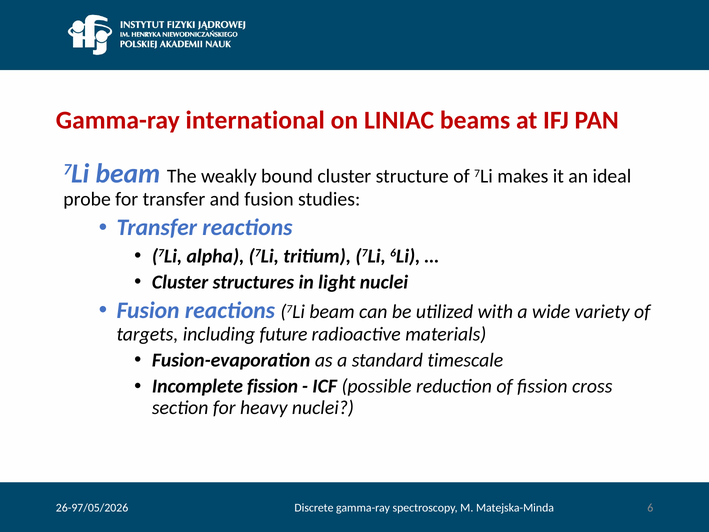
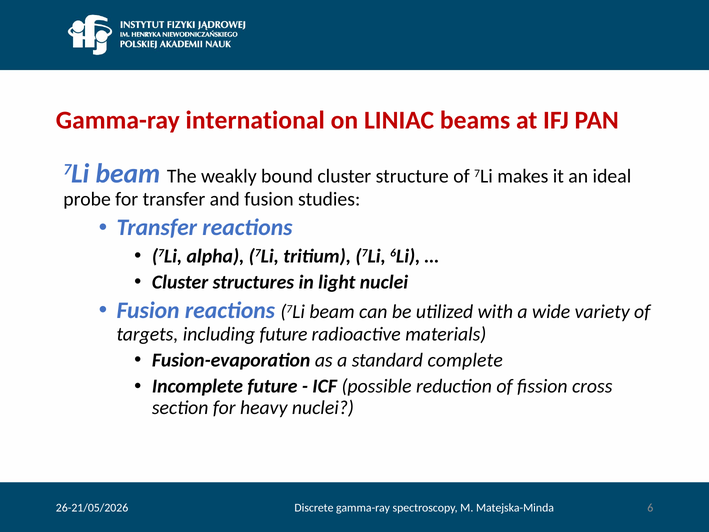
timescale: timescale -> complete (465, 360)
Incomplete fission: fission -> future (272, 386)
26-97/05/2026: 26-97/05/2026 -> 26-21/05/2026 (92, 508)
